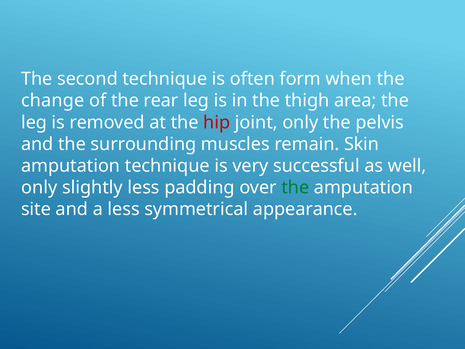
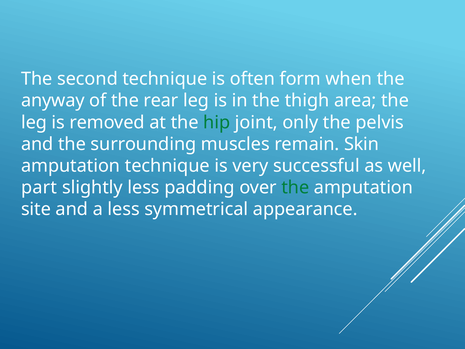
change: change -> anyway (53, 101)
hip colour: red -> green (217, 122)
only: only -> part (39, 187)
